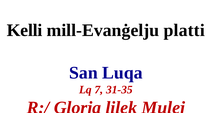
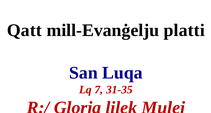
Kelli: Kelli -> Qatt (24, 30)
